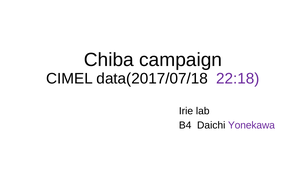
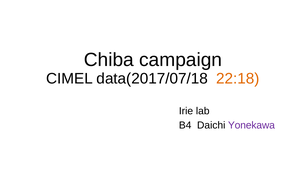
22:18 colour: purple -> orange (238, 79)
